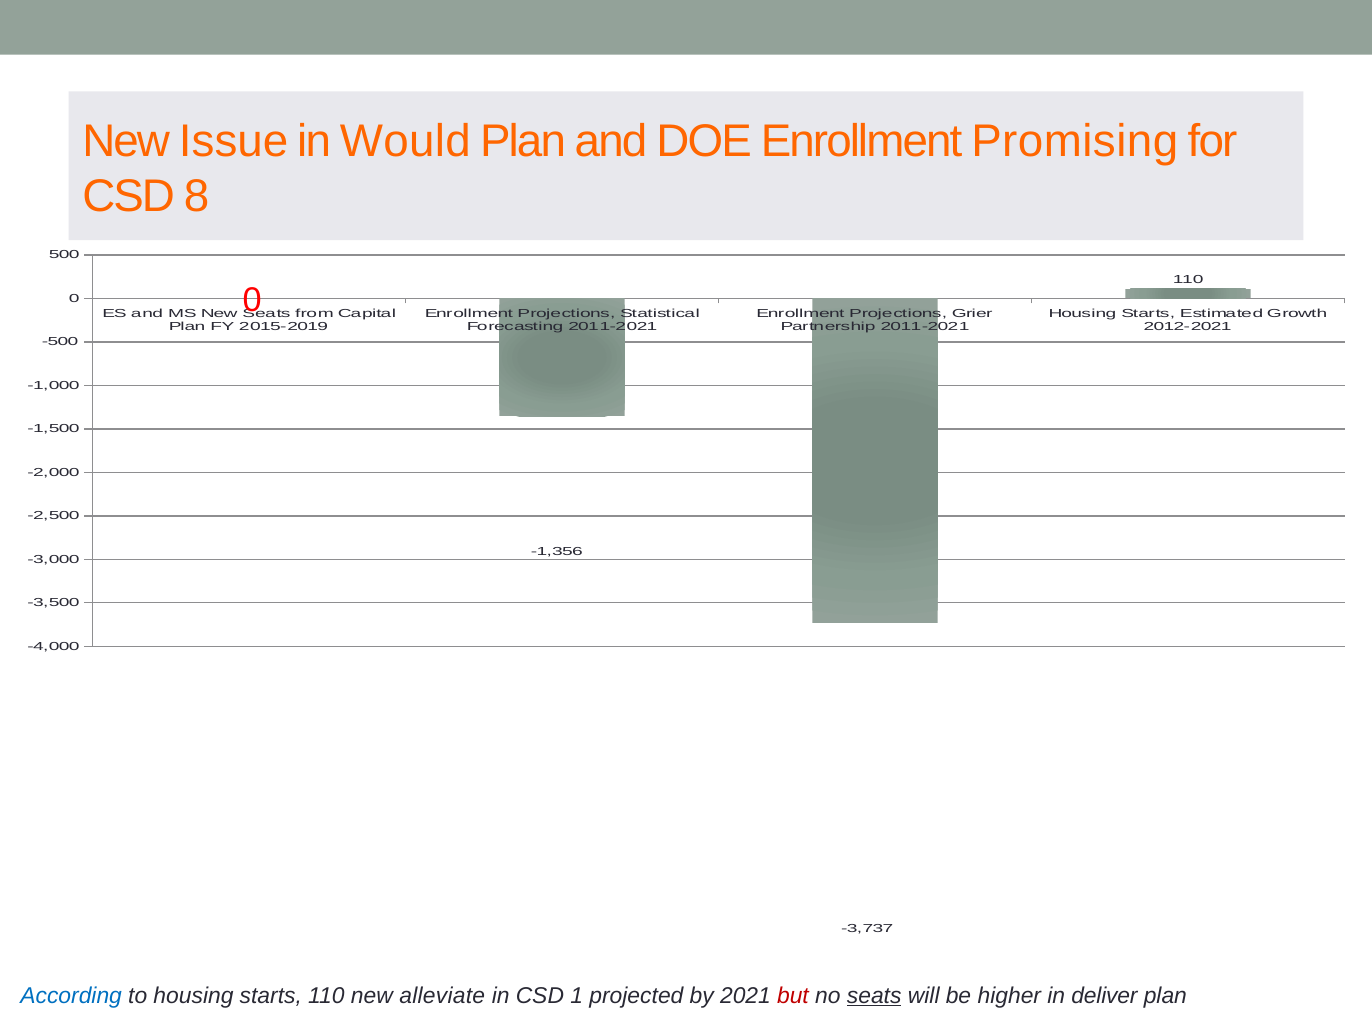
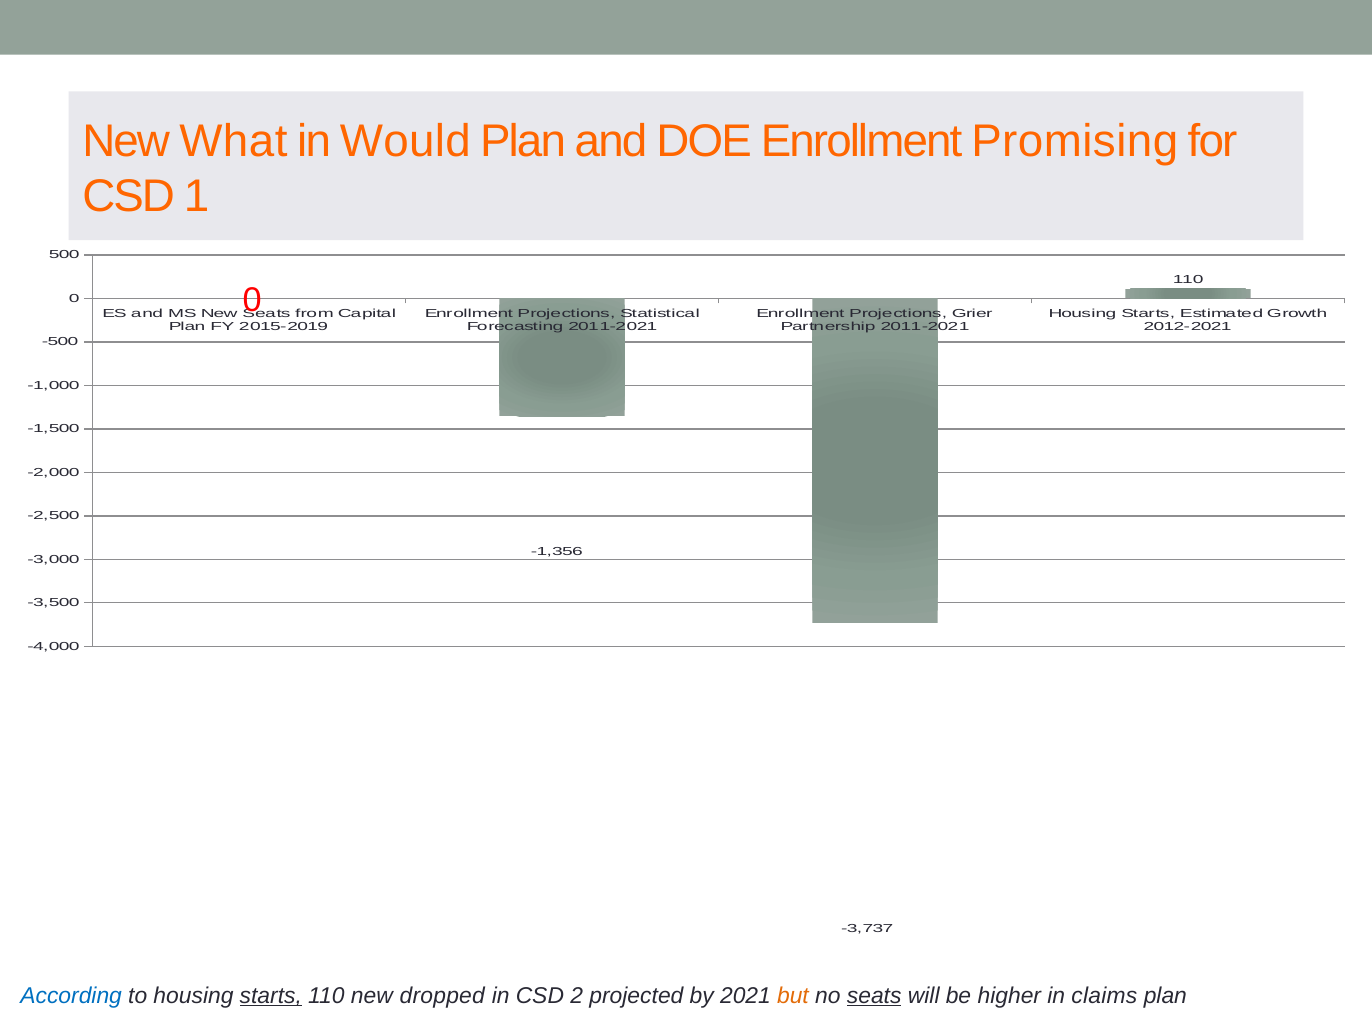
Issue: Issue -> What (233, 141)
8: 8 -> 1 (197, 196)
starts underline: none -> present (271, 996)
alleviate: alleviate -> dropped (442, 996)
1: 1 -> 2 (577, 996)
but colour: red -> orange (793, 996)
deliver: deliver -> claims (1104, 996)
